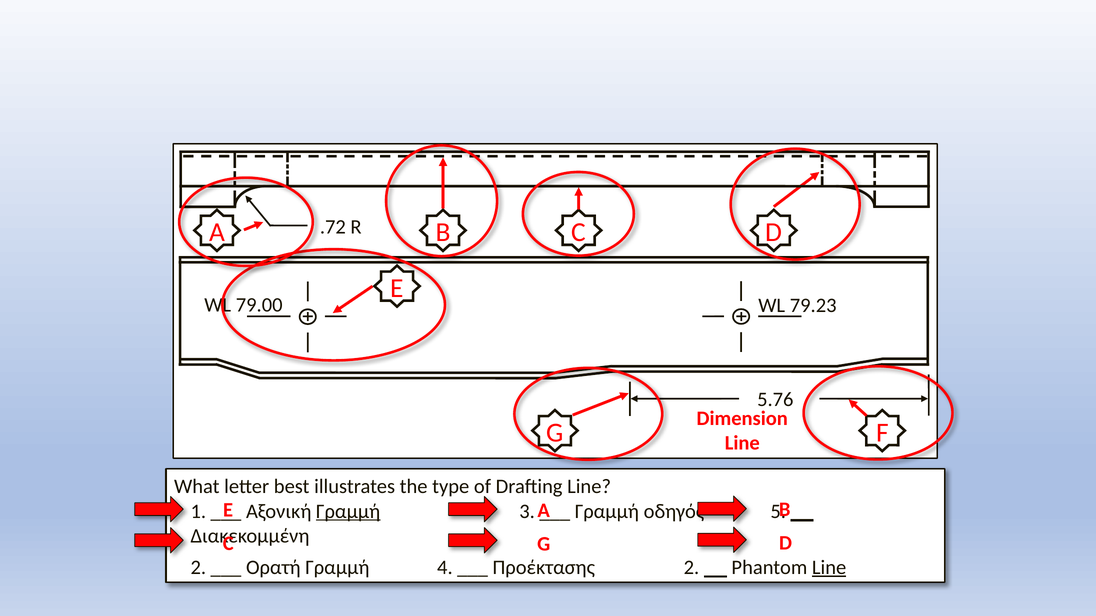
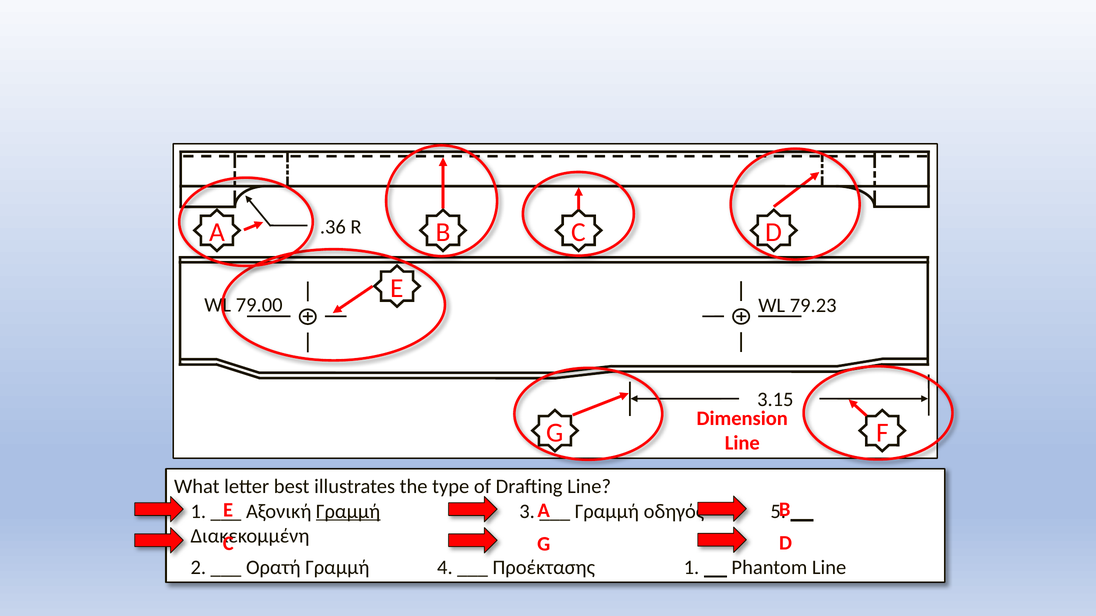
.72: .72 -> .36 (333, 227)
5.76: 5.76 -> 3.15 (775, 400)
Προέκτασης 2: 2 -> 1 (691, 568)
Line underline: present -> none (829, 568)
